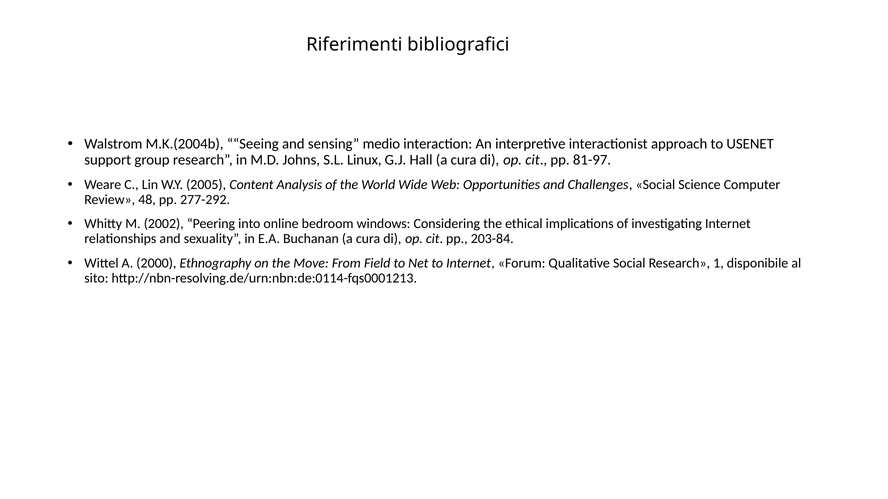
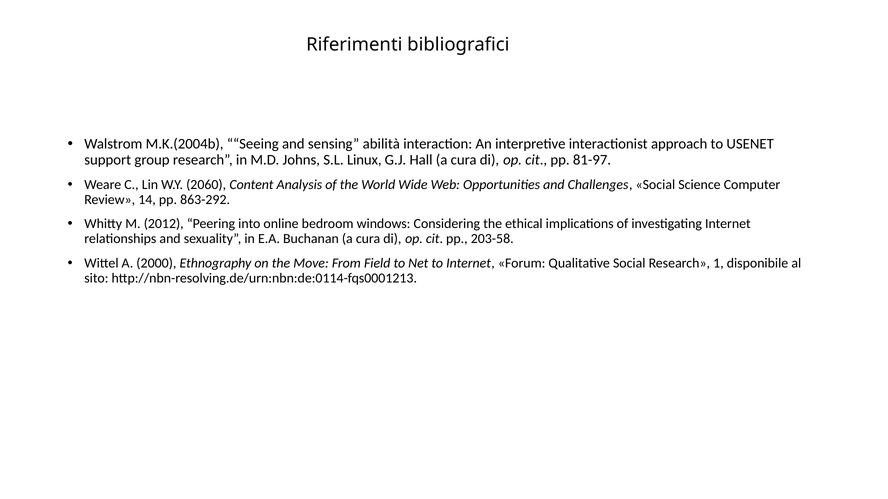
medio: medio -> abilità (381, 144)
2005: 2005 -> 2060 (206, 185)
48: 48 -> 14 (147, 200)
277-292: 277-292 -> 863-292 (205, 200)
2002: 2002 -> 2012 (164, 224)
203-84: 203-84 -> 203-58 (492, 239)
